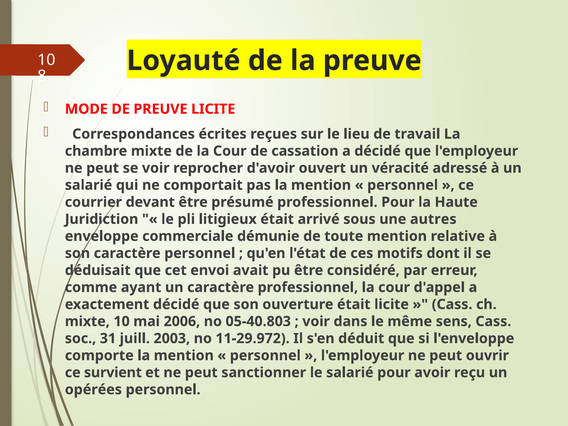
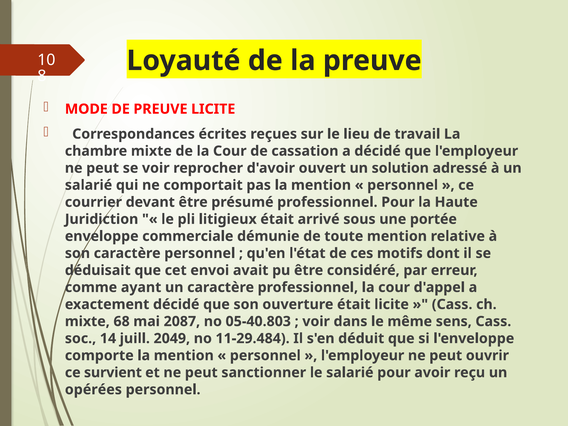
véracité: véracité -> solution (400, 168)
autres: autres -> portée (433, 219)
mixte 10: 10 -> 68 (122, 321)
2006: 2006 -> 2087 (182, 321)
31: 31 -> 14 (108, 338)
2003: 2003 -> 2049 (172, 338)
11-29.972: 11-29.972 -> 11-29.484 (253, 338)
